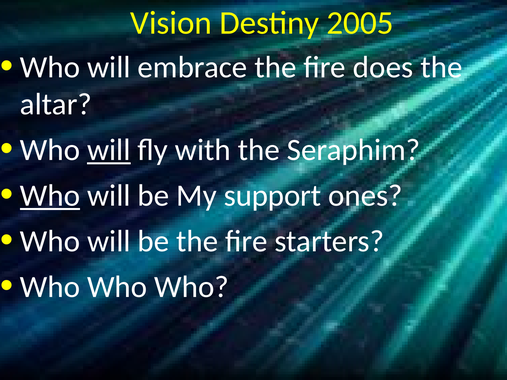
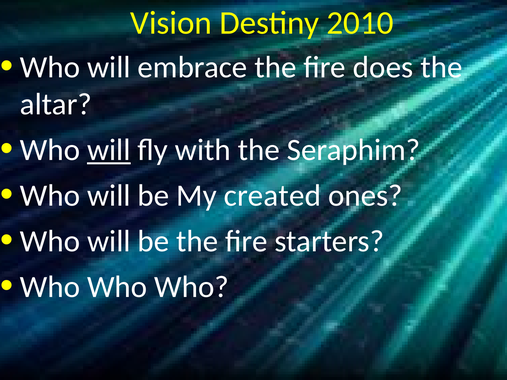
2005: 2005 -> 2010 (360, 23)
Who underline: present -> none (50, 196)
support: support -> created (272, 196)
